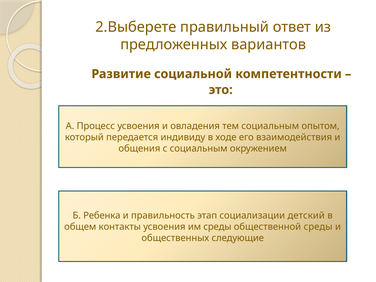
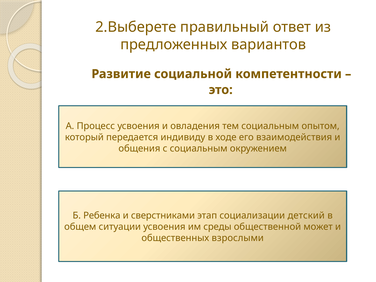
правильность: правильность -> сверстниками (163, 216)
контакты: контакты -> ситуации (120, 227)
общественной среды: среды -> может (318, 227)
следующие: следующие -> взрослыми (238, 238)
